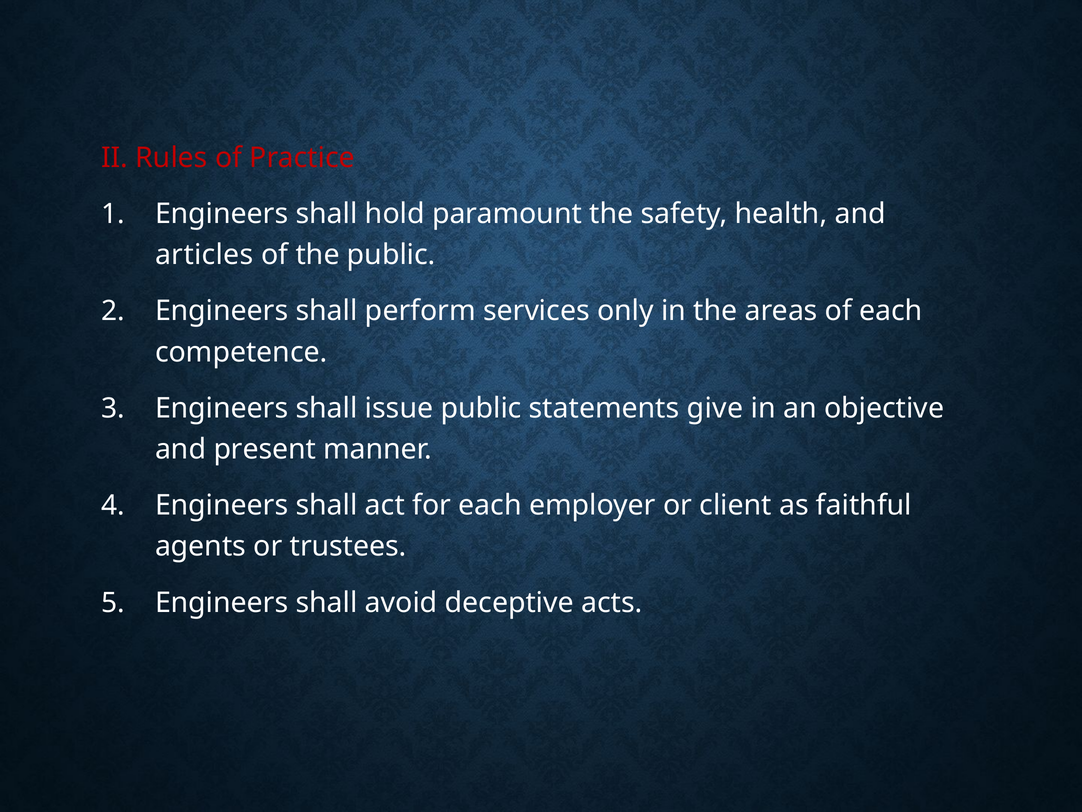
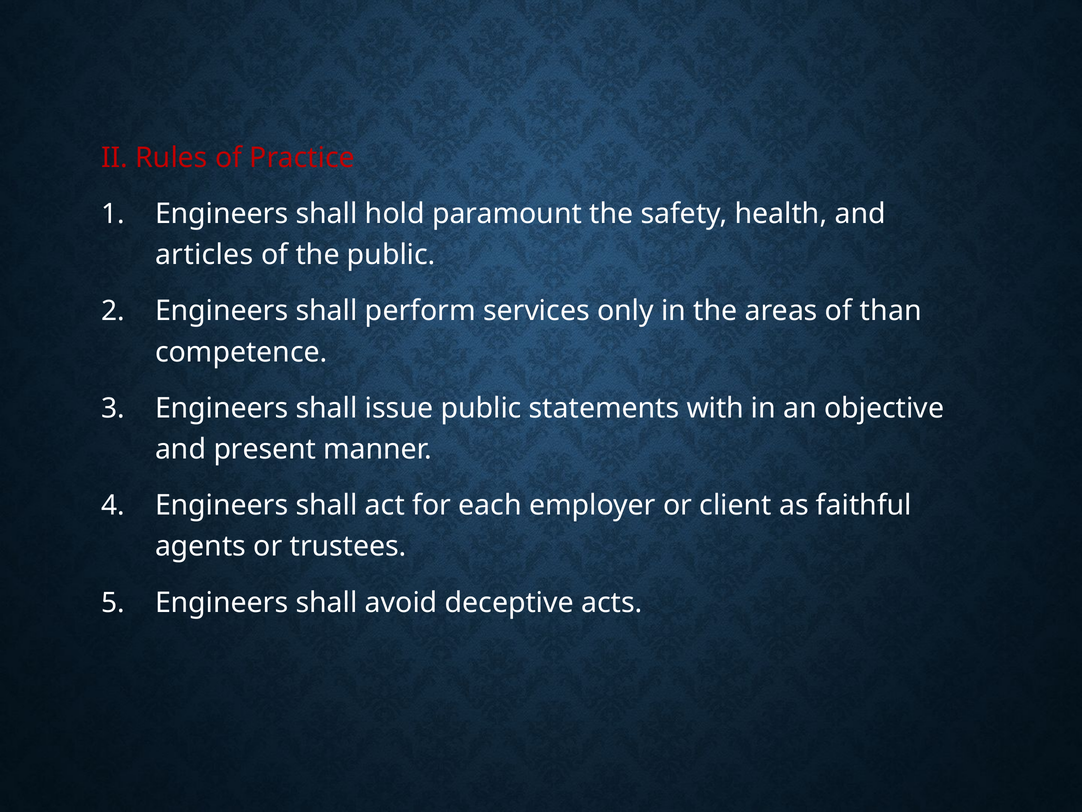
of each: each -> than (891, 311)
give: give -> with (715, 408)
